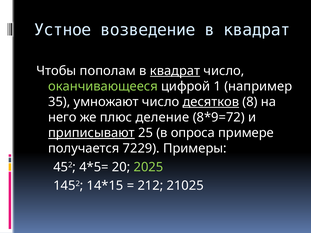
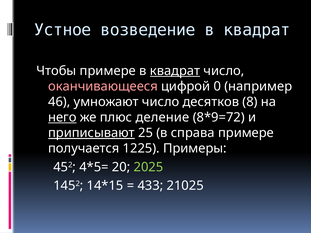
Чтобы пополам: пополам -> примере (108, 71)
оканчивающееся colour: light green -> pink (103, 86)
1: 1 -> 0 (217, 86)
35: 35 -> 46 (59, 102)
десятков underline: present -> none (211, 102)
него underline: none -> present (62, 118)
опроса: опроса -> справа (193, 133)
7229: 7229 -> 1225 (141, 149)
212: 212 -> 433 (150, 186)
